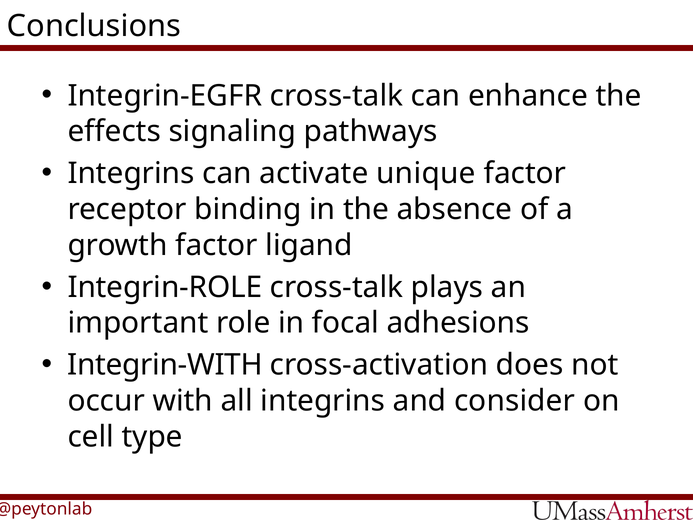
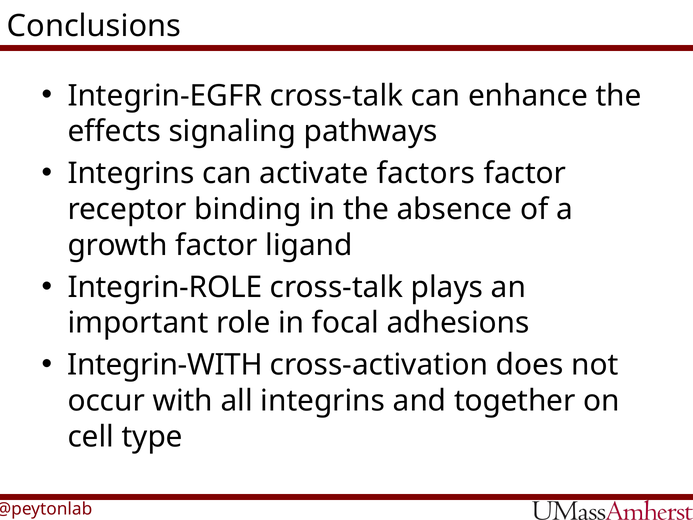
unique: unique -> factors (426, 173)
consider: consider -> together (515, 401)
